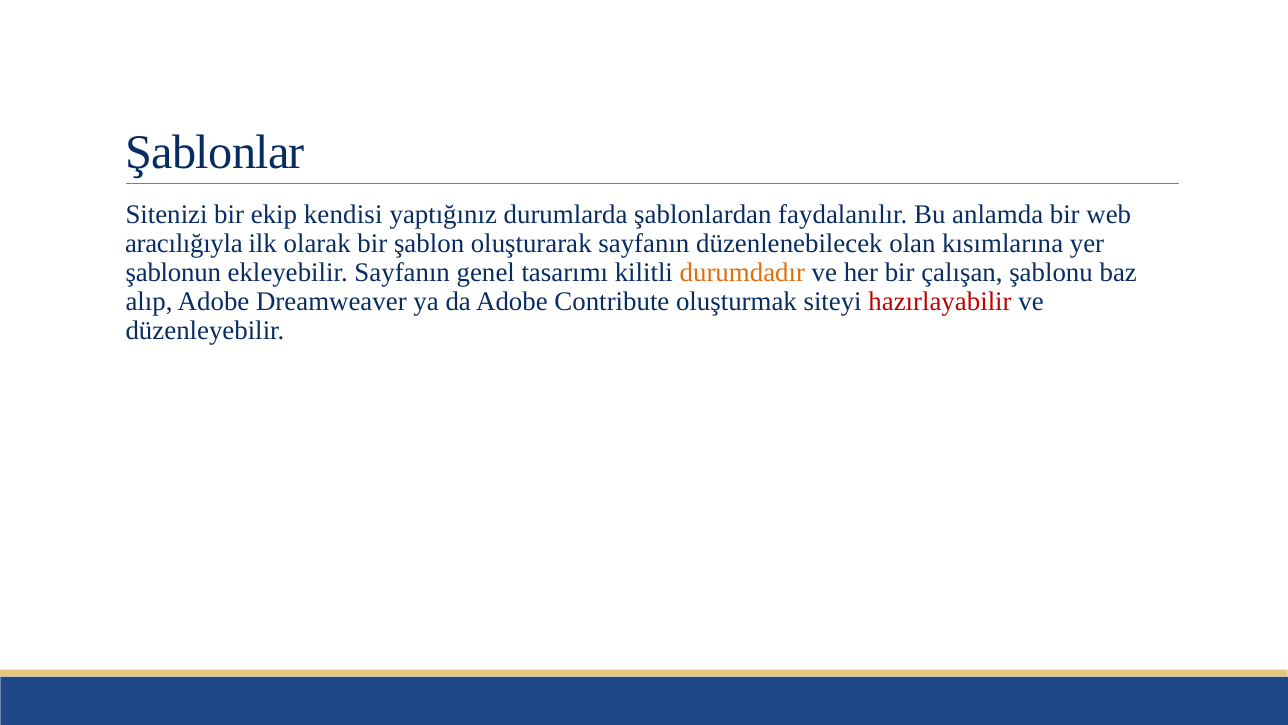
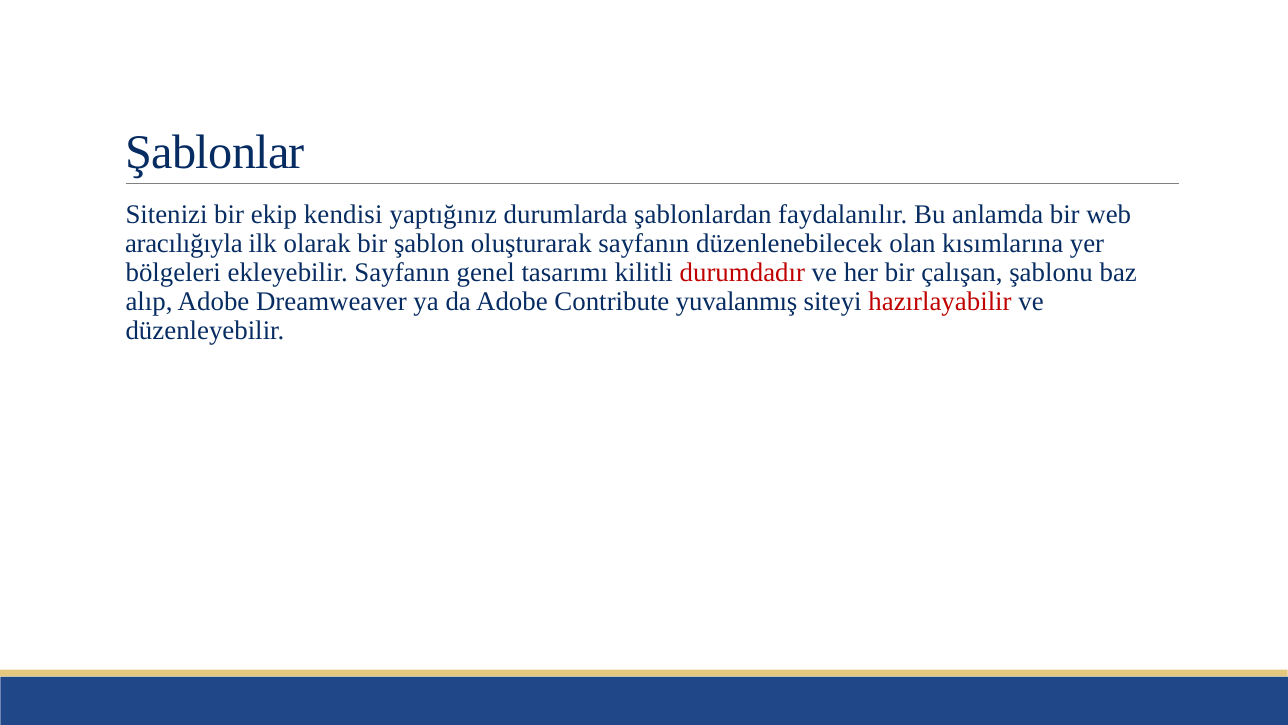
şablonun: şablonun -> bölgeleri (173, 272)
durumdadır colour: orange -> red (742, 272)
oluşturmak: oluşturmak -> yuvalanmış (737, 301)
